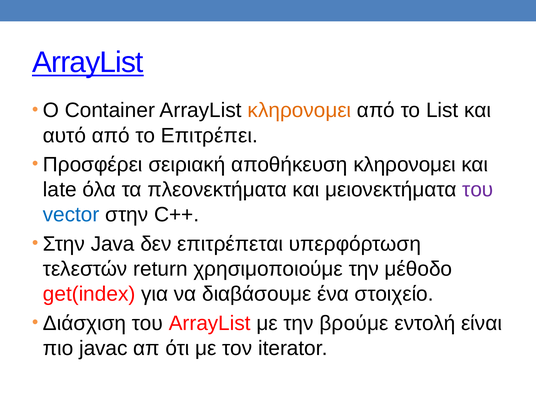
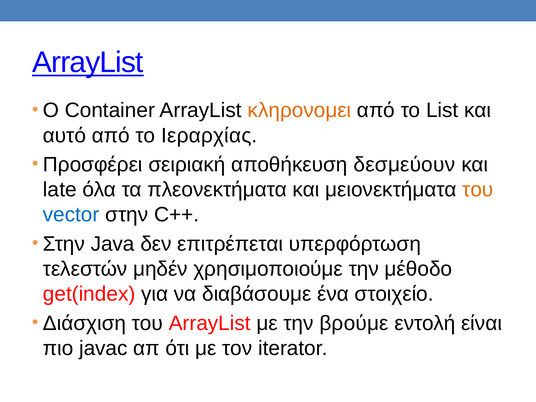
Επιτρέπει: Επιτρέπει -> Ιεραρχίας (209, 135)
αποθήκευση κληρονομει: κληρονομει -> δεσμεύουν (404, 165)
του colour: purple -> orange (478, 190)
return: return -> μηδέν (160, 269)
